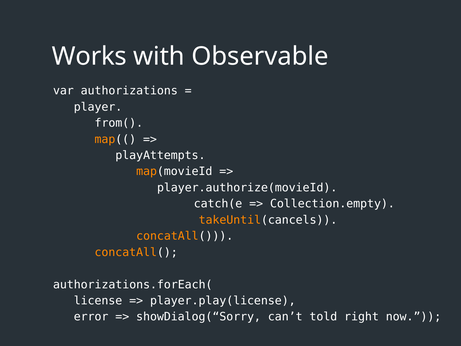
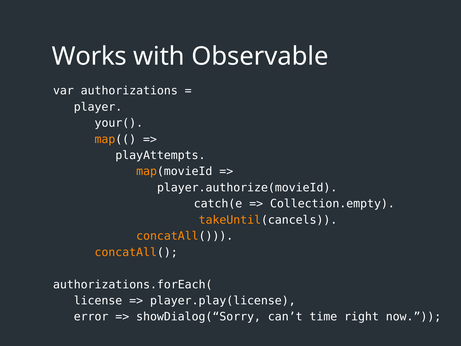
from(: from( -> your( (119, 123)
told: told -> time (323, 317)
